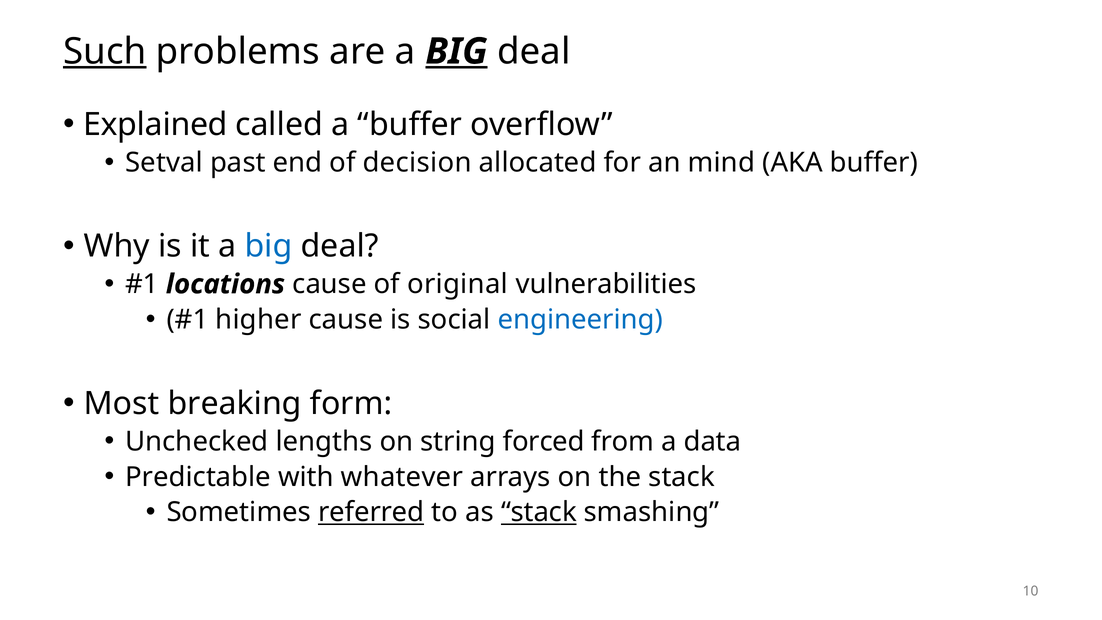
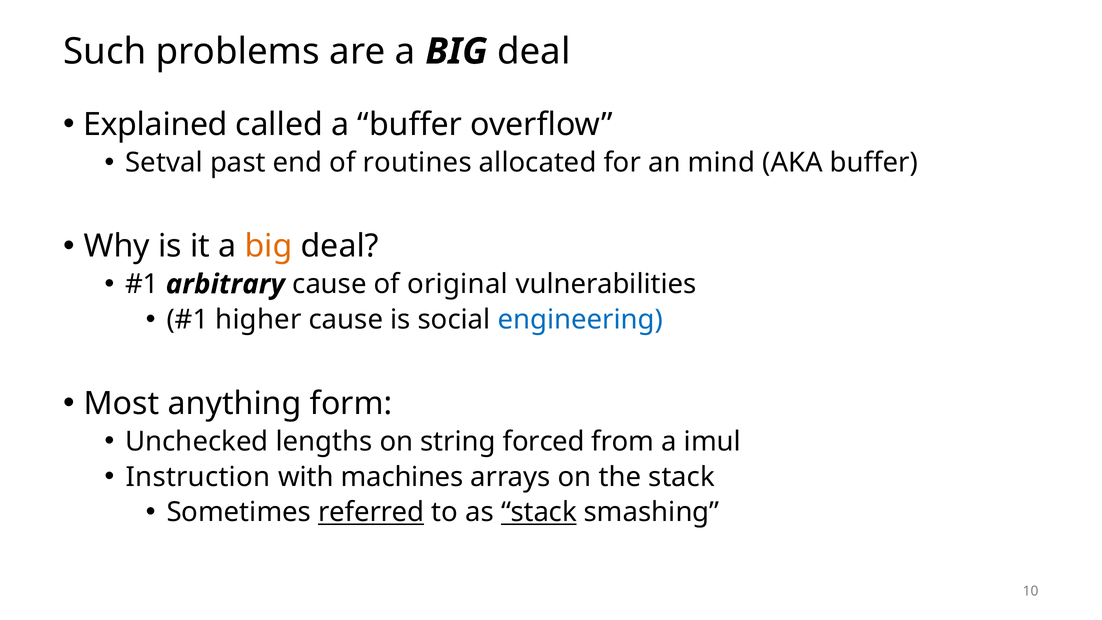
Such underline: present -> none (105, 51)
BIG underline: present -> none (456, 51)
decision: decision -> routines (417, 163)
big colour: blue -> orange (269, 246)
locations: locations -> arbitrary (225, 284)
breaking: breaking -> anything (235, 403)
data: data -> imul (712, 441)
Predictable: Predictable -> Instruction (198, 477)
whatever: whatever -> machines (402, 477)
